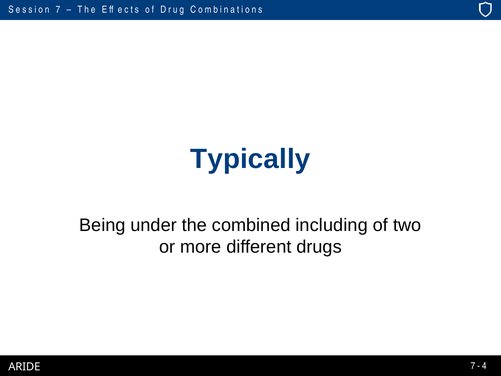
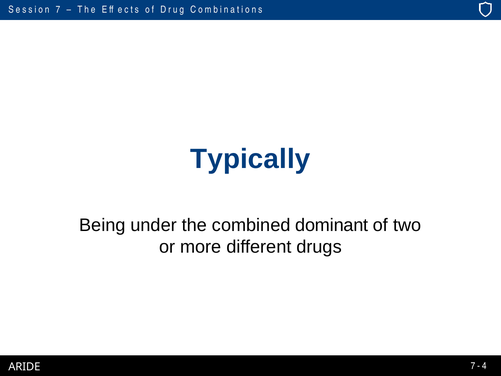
including: including -> dominant (332, 225)
